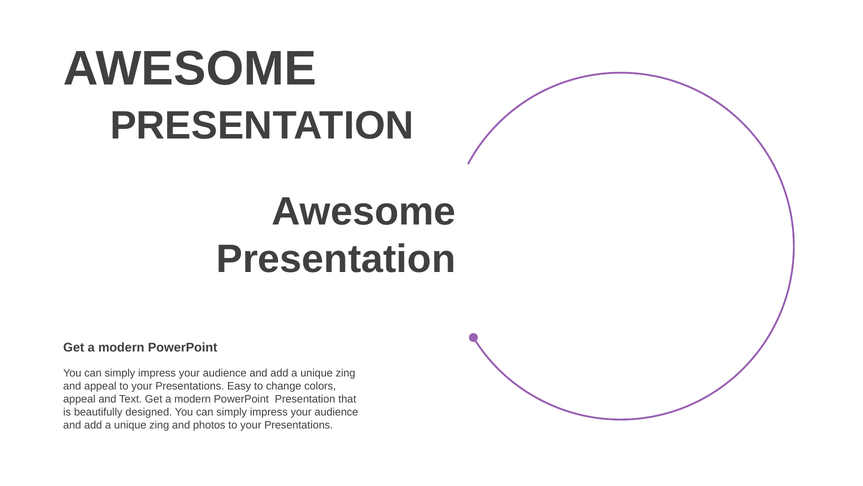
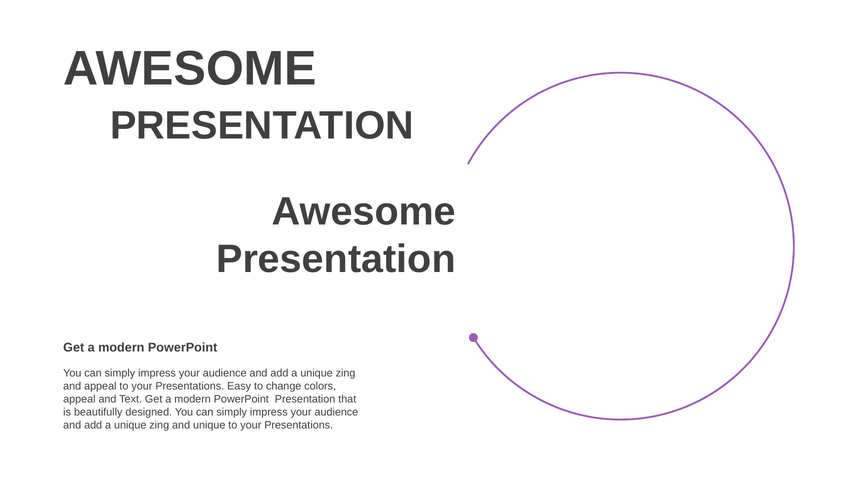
and photos: photos -> unique (209, 425)
